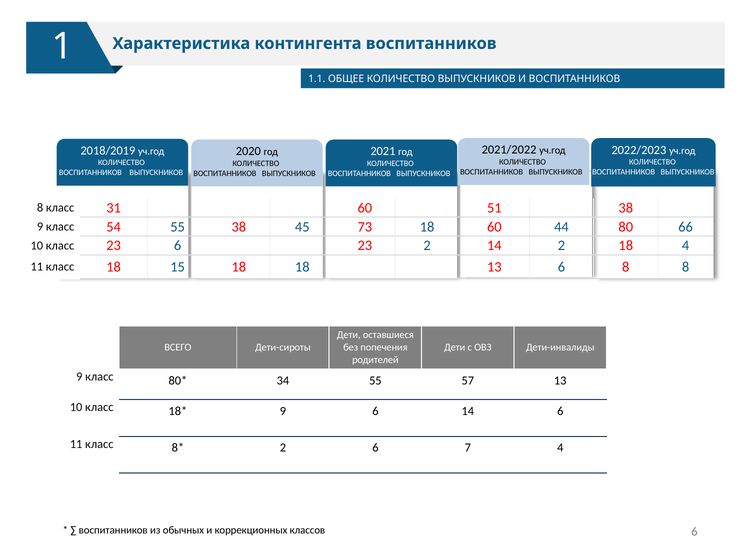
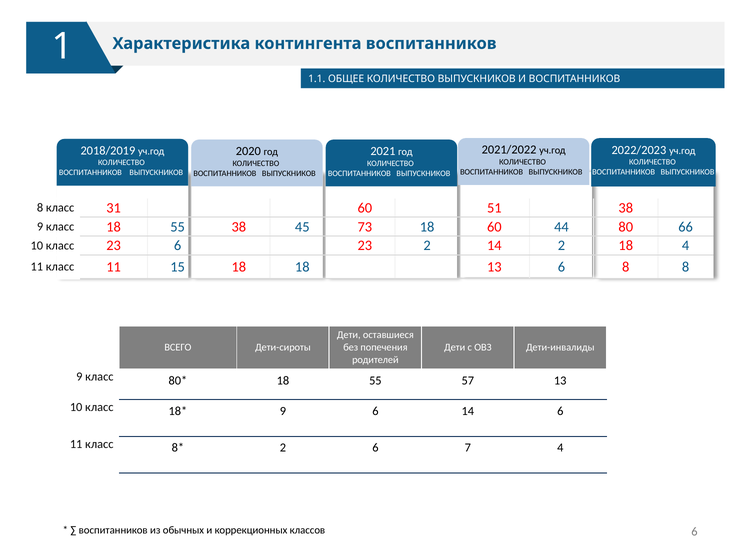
класс 54: 54 -> 18 (114, 227)
класс 18: 18 -> 11 (114, 267)
34: 34 -> 18 (283, 380)
